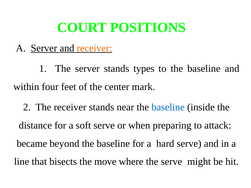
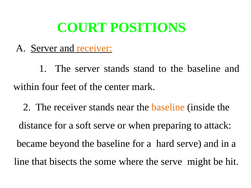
types: types -> stand (144, 69)
baseline colour: blue -> orange (168, 107)
move: move -> some (105, 162)
